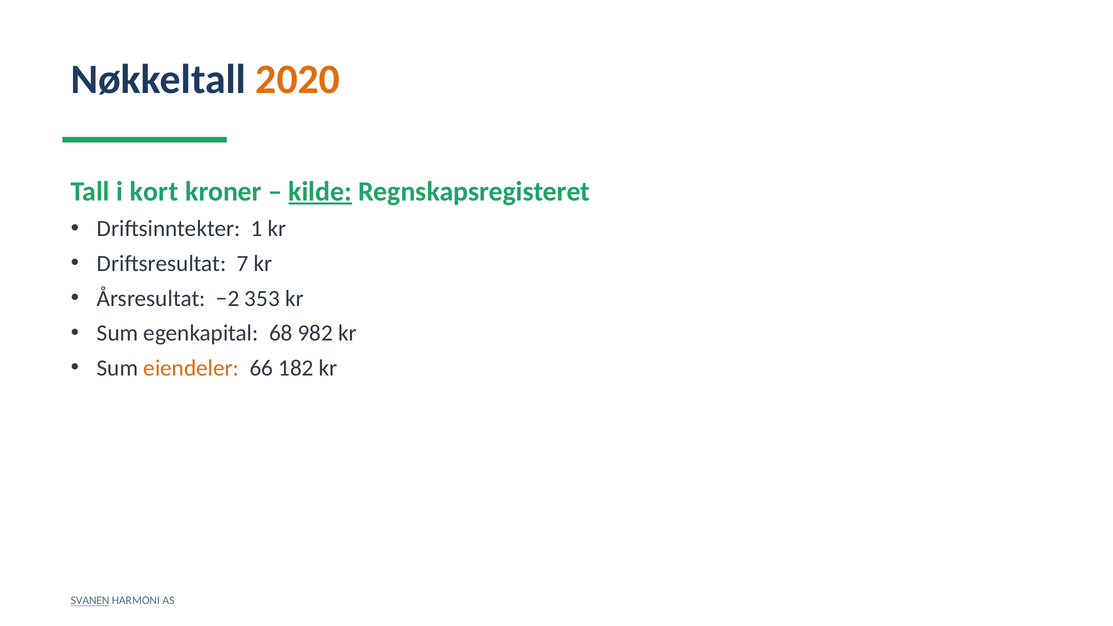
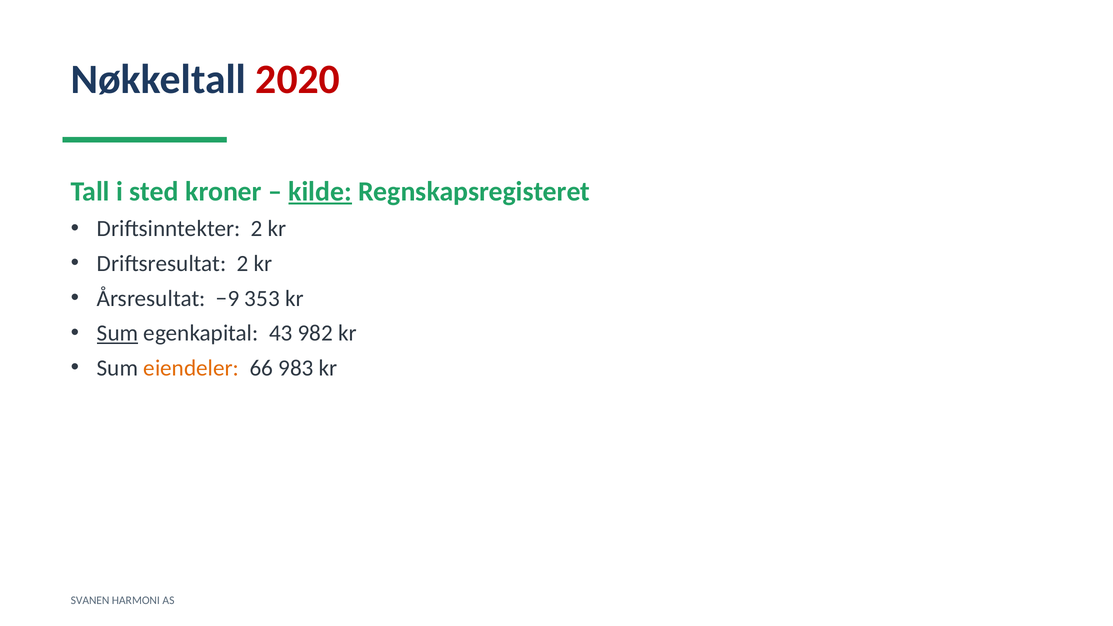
2020 colour: orange -> red (298, 79)
kort: kort -> sted (154, 192)
Driftsinntekter 1: 1 -> 2 (257, 229)
Driftsresultat 7: 7 -> 2 (243, 264)
−2: −2 -> −9 (228, 298)
Sum underline: none -> present (118, 333)
68: 68 -> 43 (281, 333)
182: 182 -> 983 (296, 368)
SVANEN underline: present -> none (90, 601)
